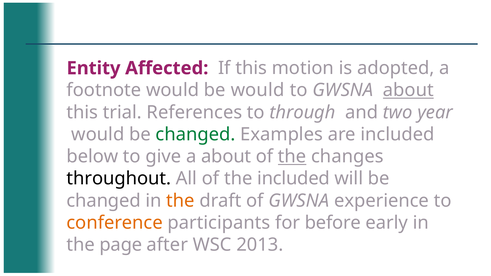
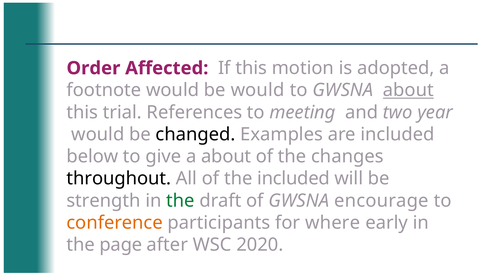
Entity: Entity -> Order (93, 68)
through: through -> meeting (303, 112)
changed colour: green -> black (196, 135)
the underline: present -> none (292, 157)
changed: changed -> strength (104, 201)
the colour: orange -> green (181, 201)
experience: experience -> encourage (381, 201)
before: before -> where (333, 223)
2013: 2013 -> 2020 (260, 245)
